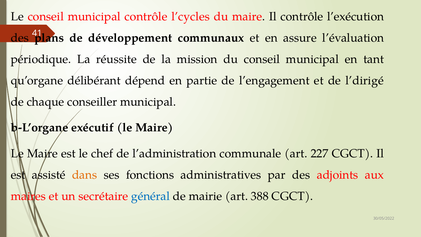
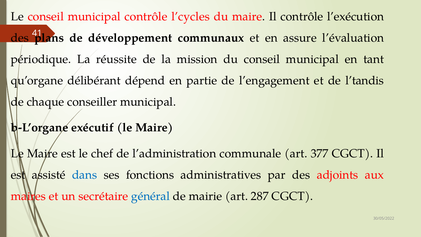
l’dirigé: l’dirigé -> l’tandis (365, 81)
227: 227 -> 377 (320, 153)
dans colour: orange -> blue (85, 175)
388: 388 -> 287 (260, 196)
